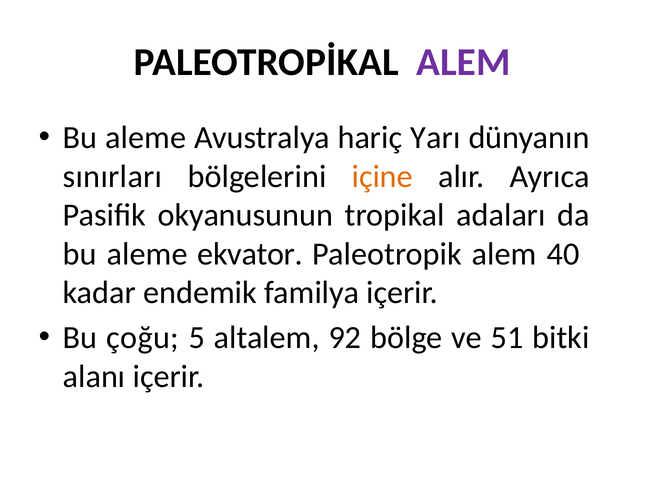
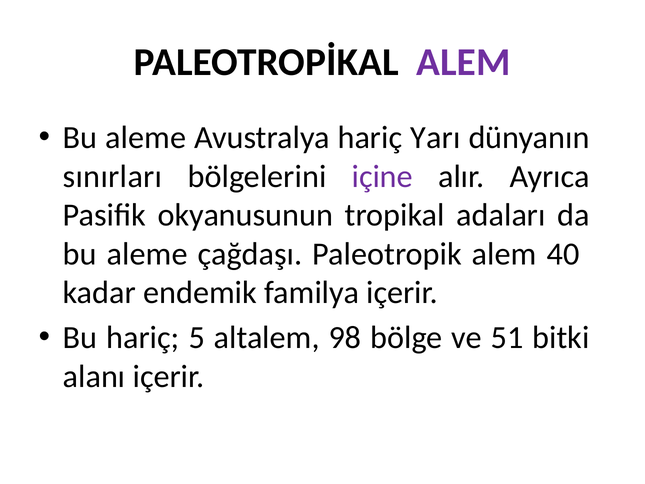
içine colour: orange -> purple (382, 176)
ekvator: ekvator -> çağdaşı (250, 254)
Bu çoğu: çoğu -> hariç (143, 338)
92: 92 -> 98 (345, 338)
